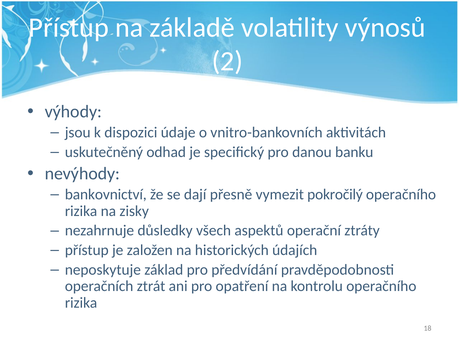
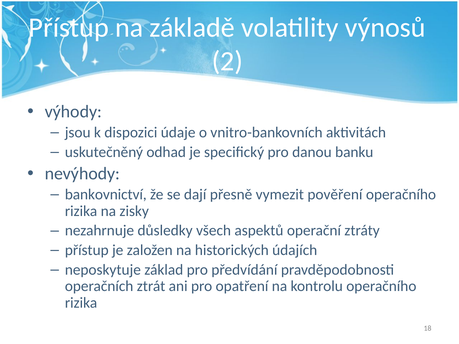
pokročilý: pokročilý -> pověření (335, 195)
